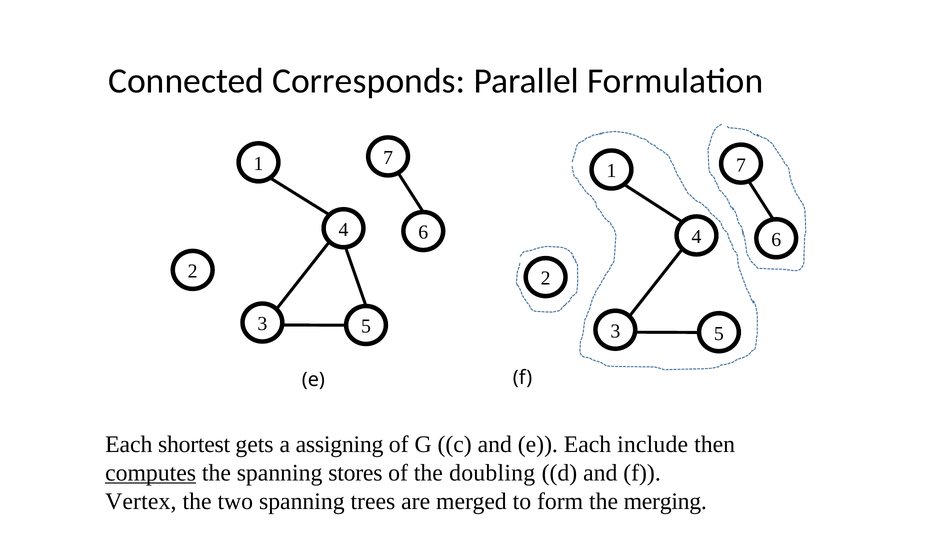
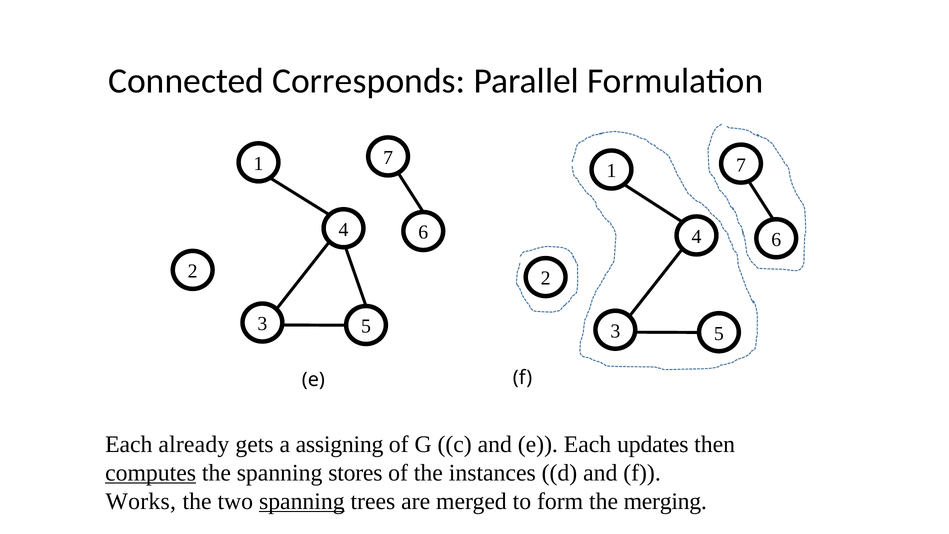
shortest: shortest -> already (194, 444)
include: include -> updates (653, 444)
doubling: doubling -> instances (492, 473)
Vertex: Vertex -> Works (141, 501)
spanning underline: none -> present (302, 501)
